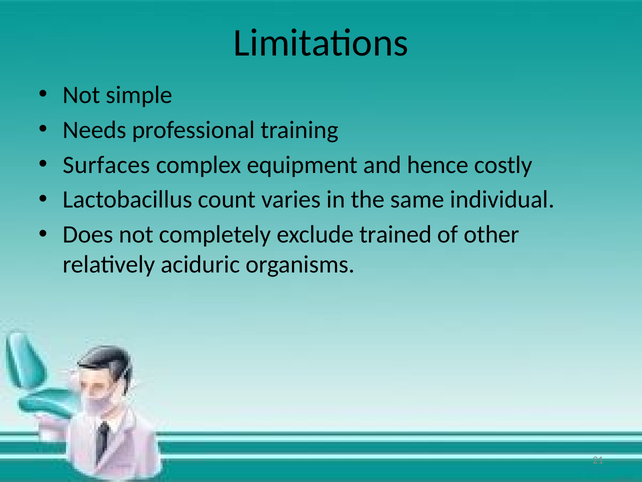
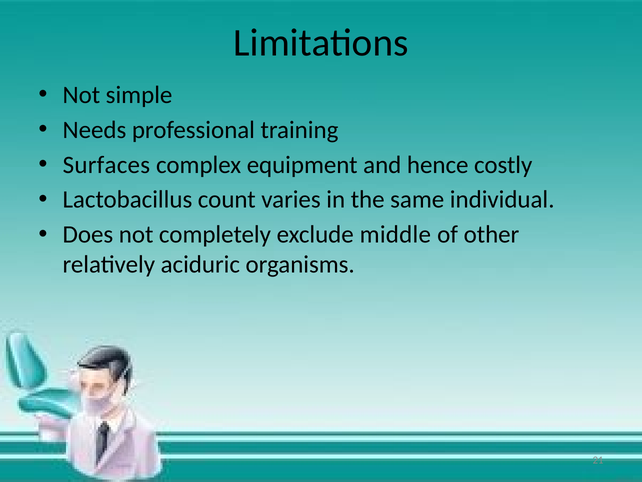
trained: trained -> middle (395, 234)
